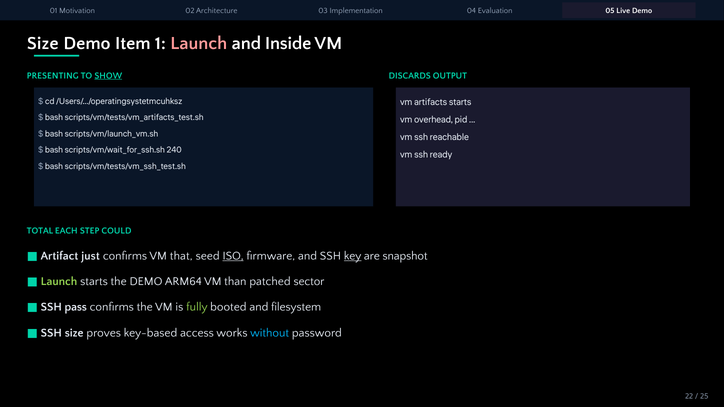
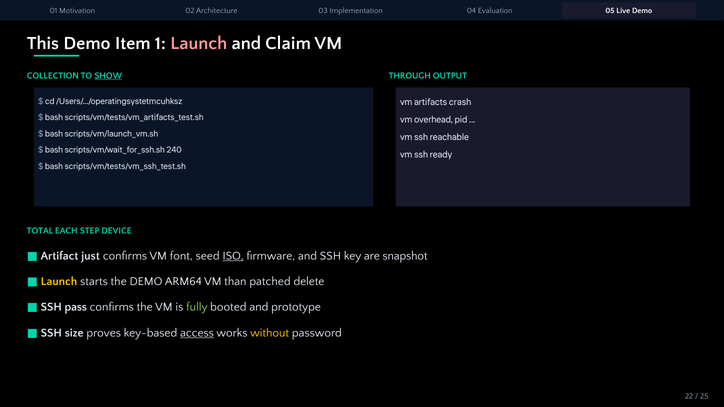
Size: Size -> This (43, 43)
Inside: Inside -> Claim (288, 43)
PRESENTING: PRESENTING -> COLLECTION (53, 76)
DISCARDS: DISCARDS -> THROUGH (410, 76)
artifacts starts: starts -> crash (460, 102)
COULD: COULD -> DEVICE (116, 231)
that: that -> font (181, 256)
key underline: present -> none (353, 256)
Launch colour: light green -> yellow (59, 282)
sector: sector -> delete (309, 282)
filesystem: filesystem -> prototype (296, 307)
access underline: none -> present (197, 333)
without colour: light blue -> yellow (270, 333)
